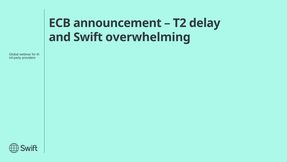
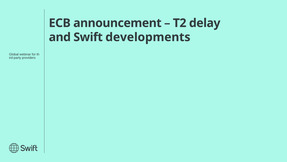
overwhelming: overwhelming -> developments (148, 37)
